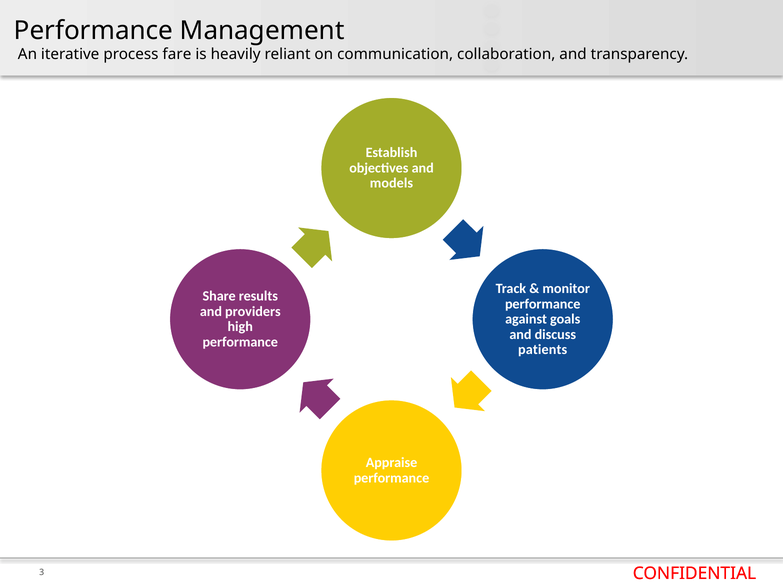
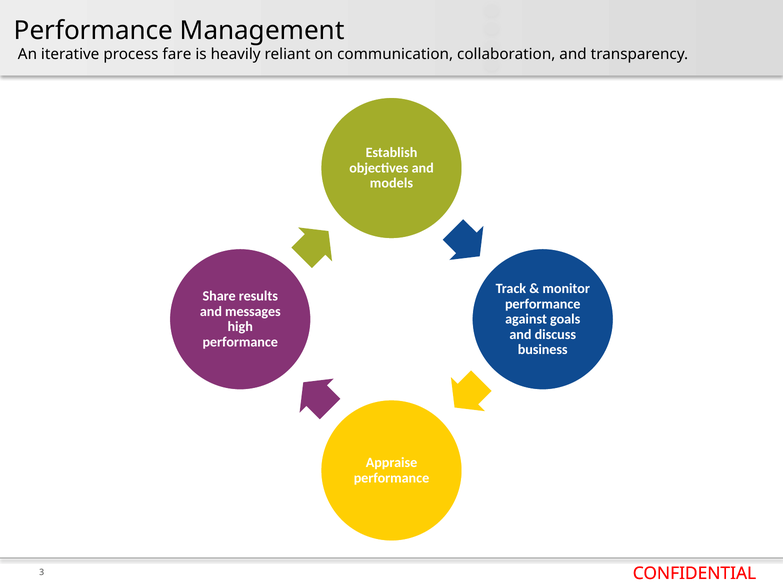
providers: providers -> messages (253, 312)
patients: patients -> business (543, 350)
